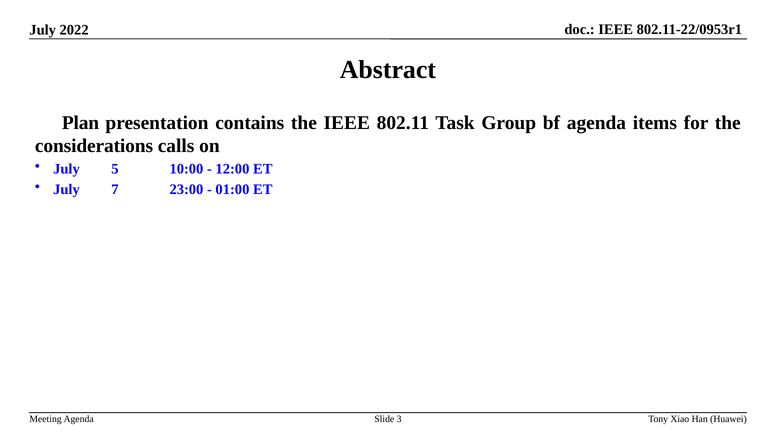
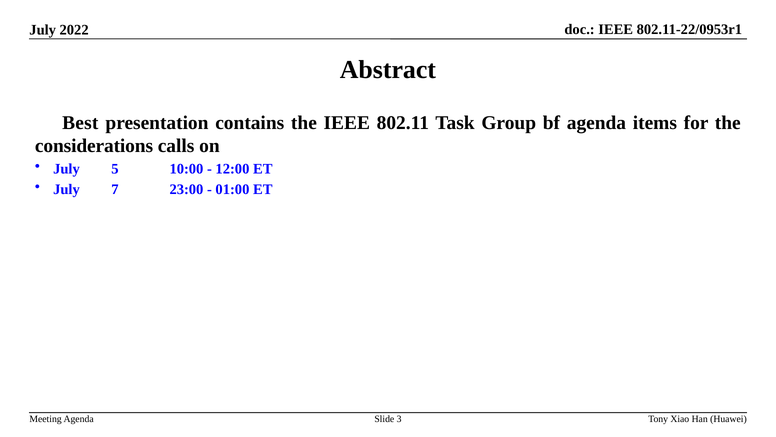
Plan: Plan -> Best (80, 123)
